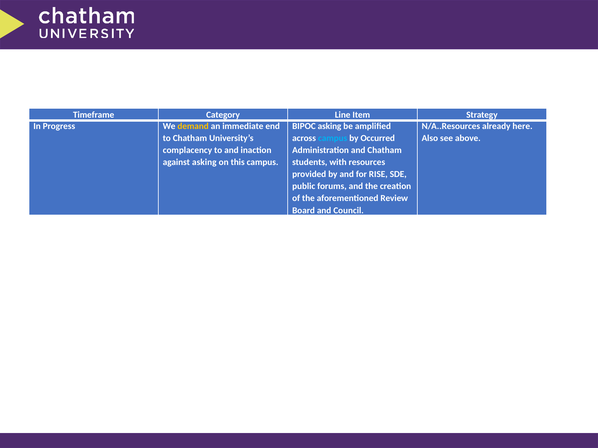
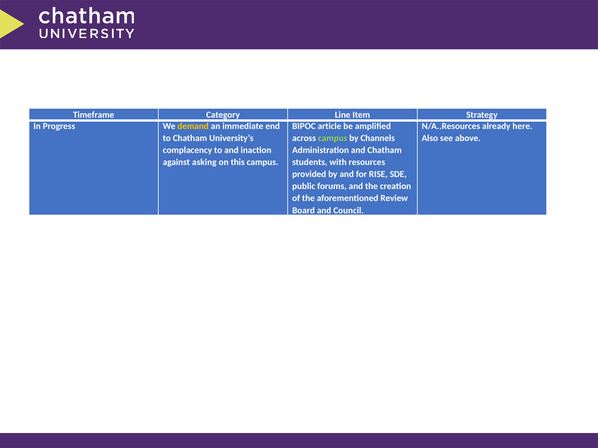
BIPOC asking: asking -> article (330, 126)
campus colour: light blue -> light green (333, 138)
Occurred: Occurred -> Channels (378, 138)
